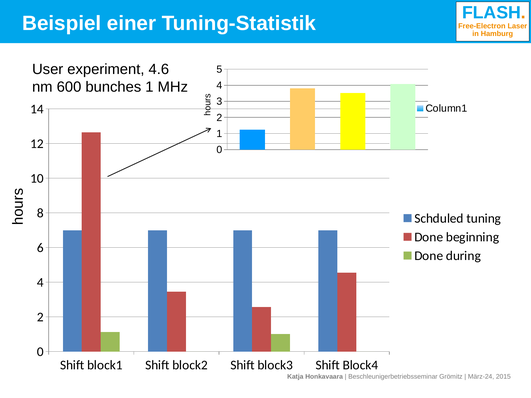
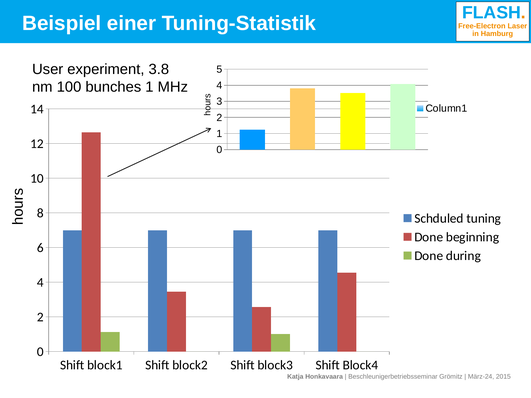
4.6: 4.6 -> 3.8 (159, 69)
600: 600 -> 100 (69, 87)
